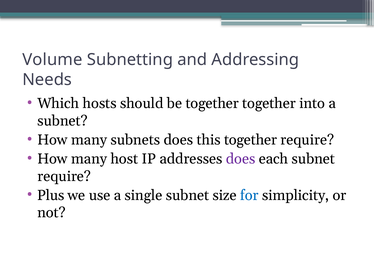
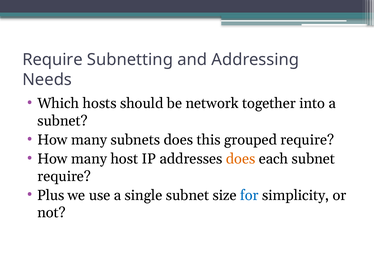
Volume: Volume -> Require (53, 60)
be together: together -> network (212, 104)
this together: together -> grouped (251, 140)
does colour: purple -> orange (241, 159)
